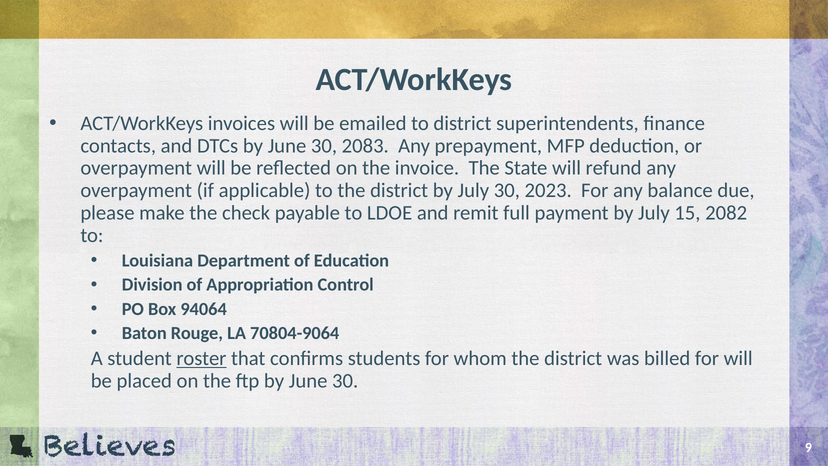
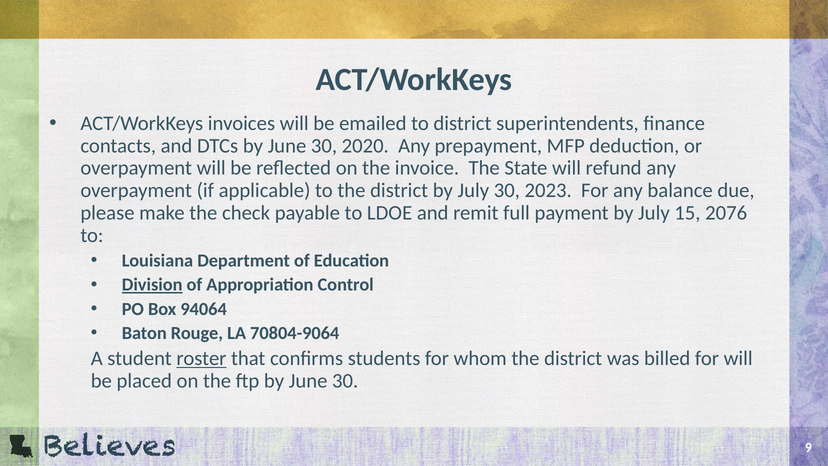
2083: 2083 -> 2020 (365, 146)
2082: 2082 -> 2076 (726, 213)
Division underline: none -> present (152, 285)
